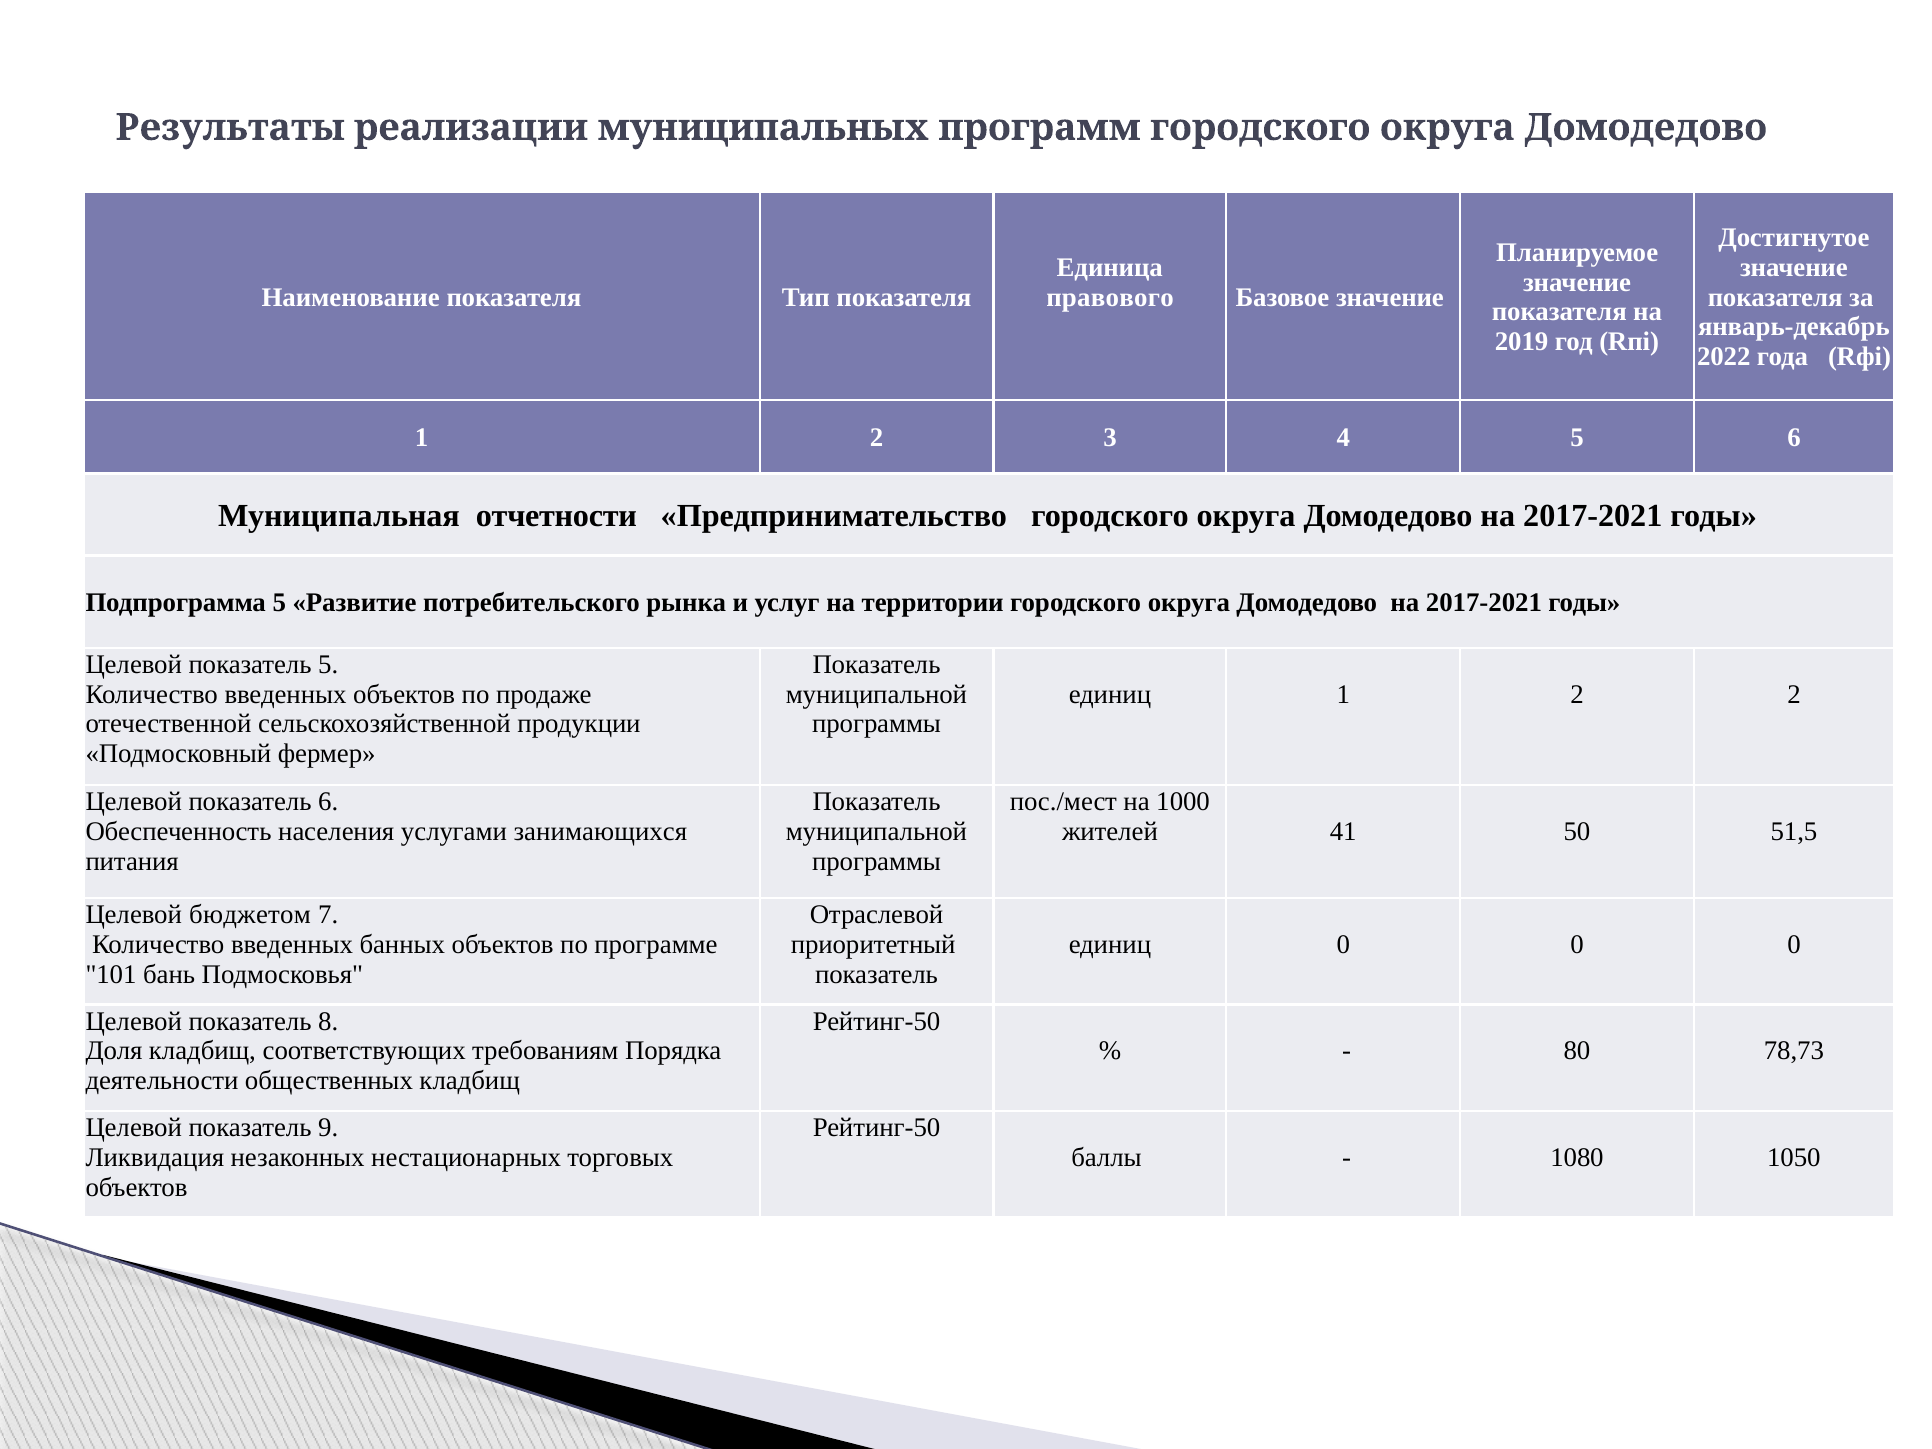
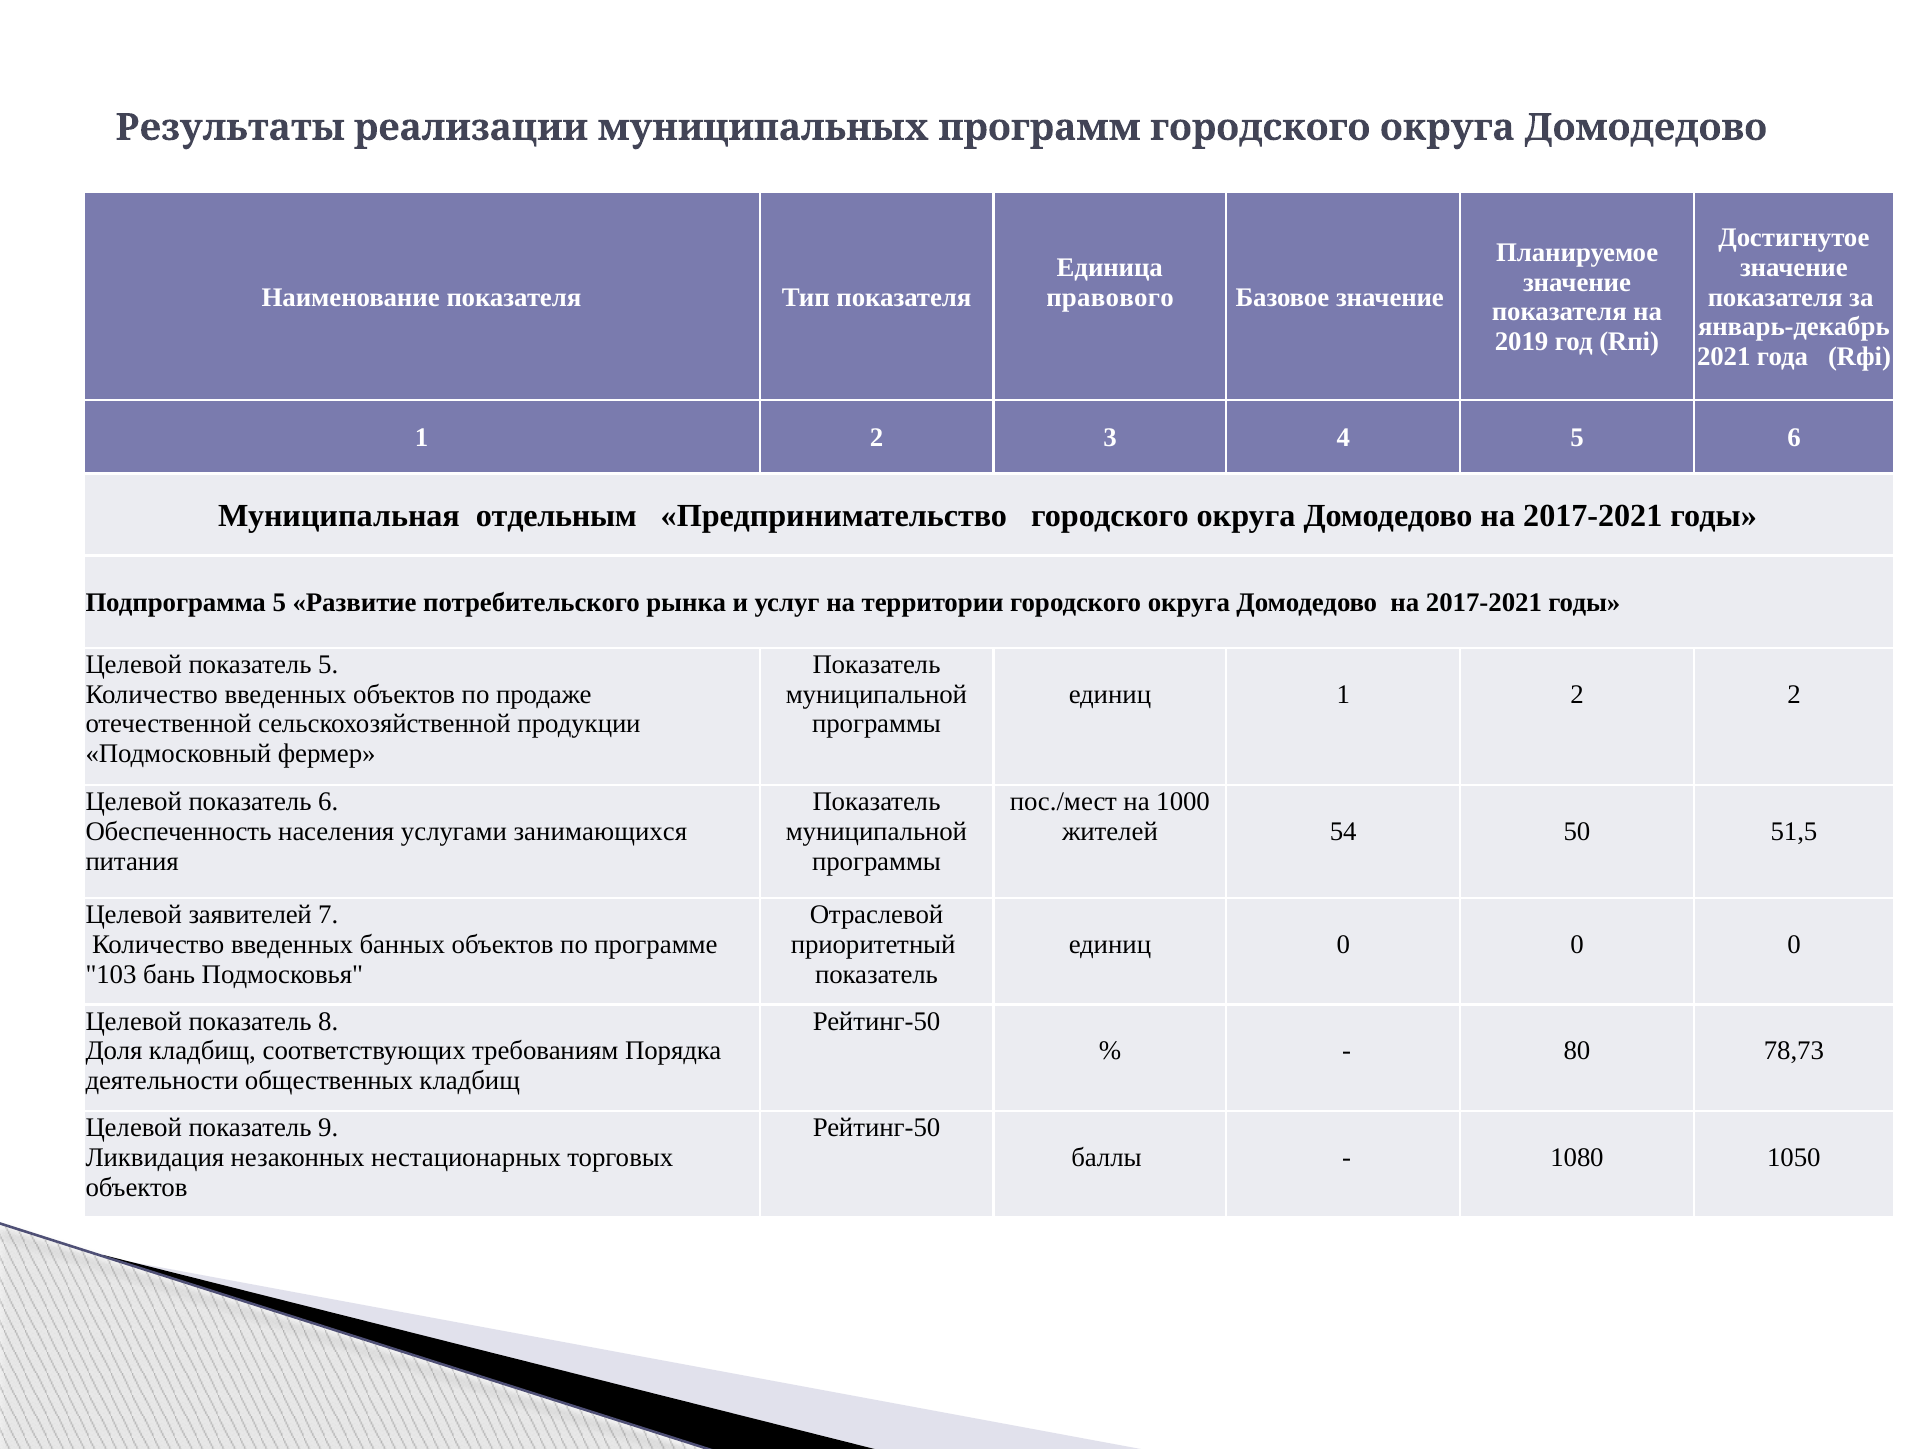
2022: 2022 -> 2021 (1724, 356)
отчетности: отчетности -> отдельным (556, 516)
41: 41 -> 54 (1343, 832)
бюджетом: бюджетом -> заявителей (250, 915)
101: 101 -> 103 (111, 974)
